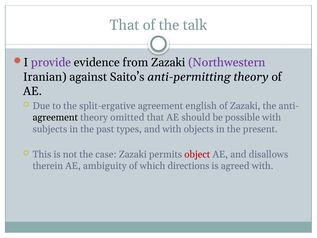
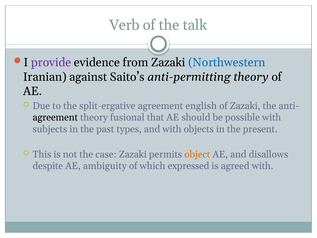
That: That -> Verb (125, 25)
Northwestern colour: purple -> blue (227, 62)
omitted: omitted -> fusional (127, 117)
object colour: red -> orange (197, 154)
therein: therein -> despite (48, 166)
directions: directions -> expressed (188, 166)
